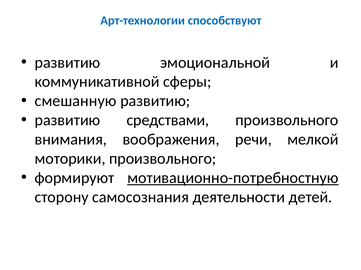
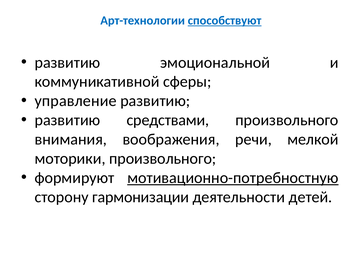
способствуют underline: none -> present (225, 20)
смешанную: смешанную -> управление (76, 101)
самосознания: самосознания -> гармонизации (141, 198)
